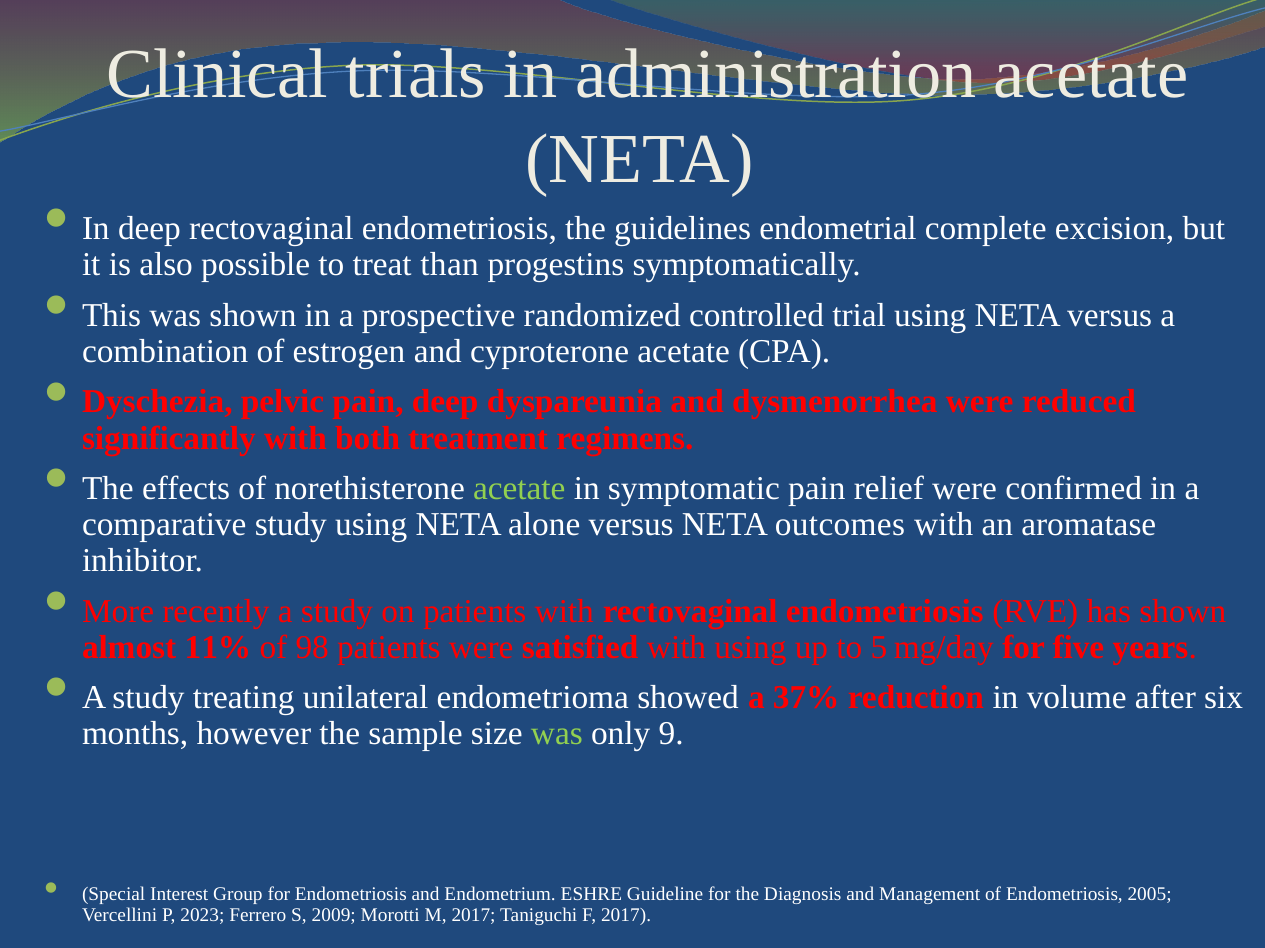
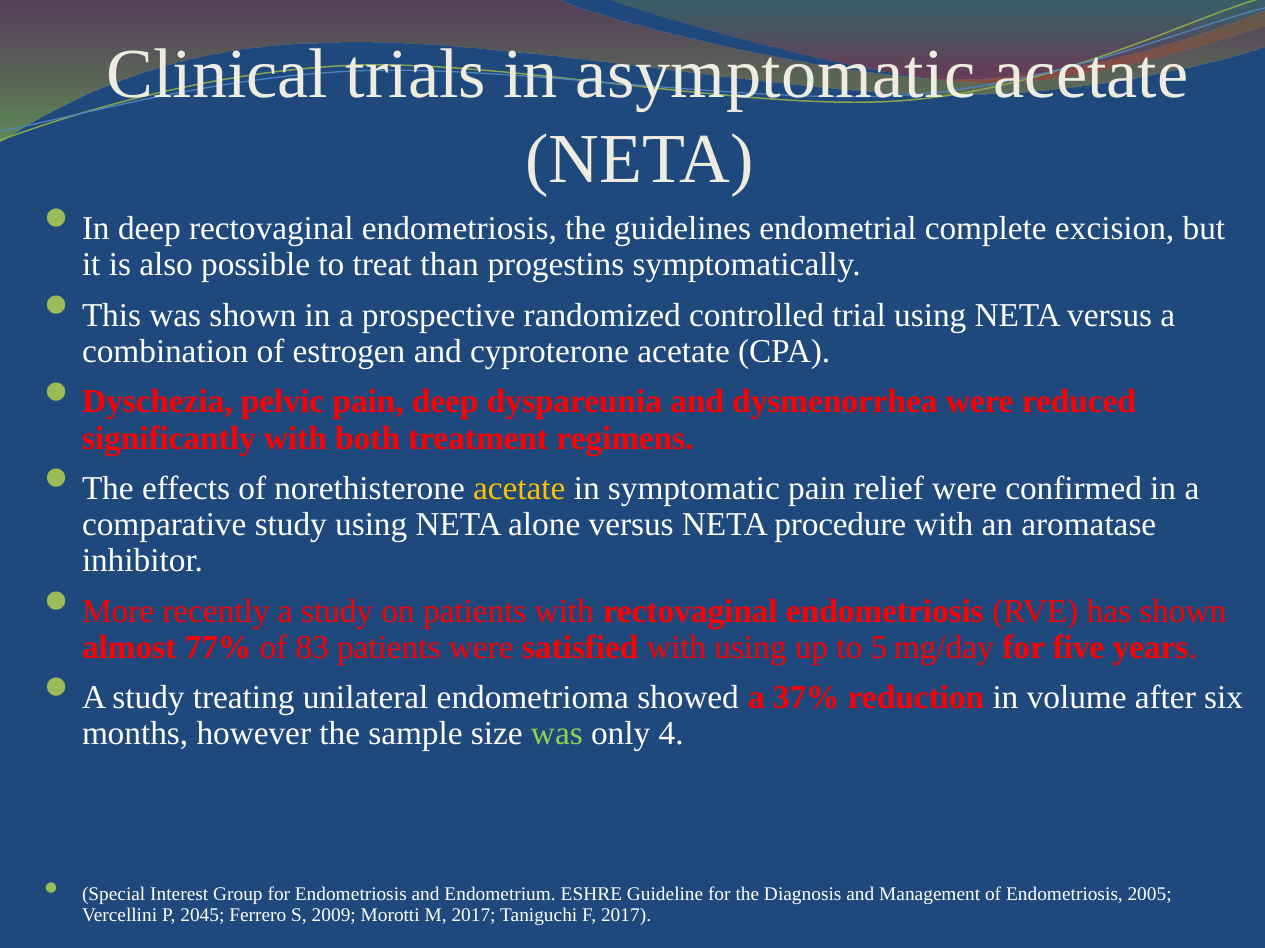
administration: administration -> asymptomatic (776, 75)
acetate colour: light green -> yellow (519, 489)
outcomes: outcomes -> procedure (840, 525)
11%: 11% -> 77% (218, 648)
98: 98 -> 83 (312, 648)
9: 9 -> 4 (671, 734)
2023: 2023 -> 2045 (202, 916)
